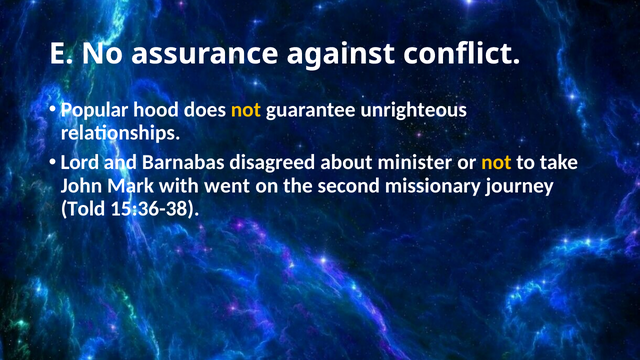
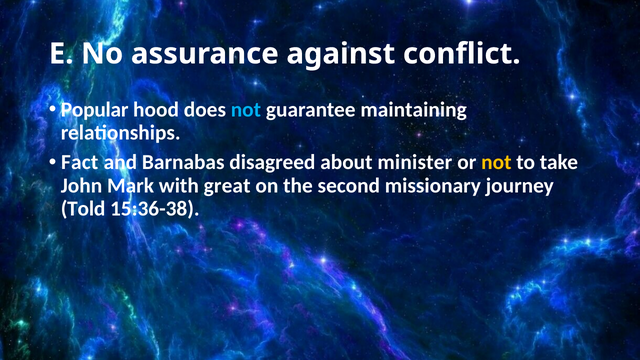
not colour: yellow -> light blue (246, 110)
unrighteous: unrighteous -> maintaining (414, 110)
Lord: Lord -> Fact (80, 162)
went: went -> great (227, 185)
